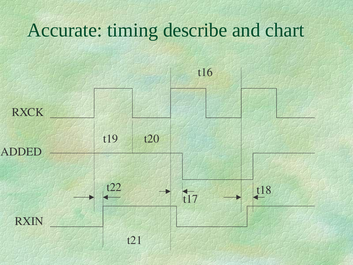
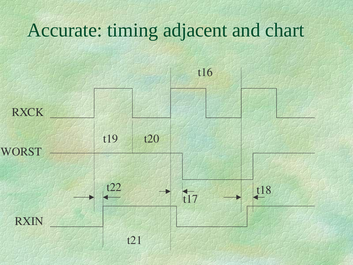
describe: describe -> adjacent (195, 30)
ADDED: ADDED -> WORST (21, 152)
